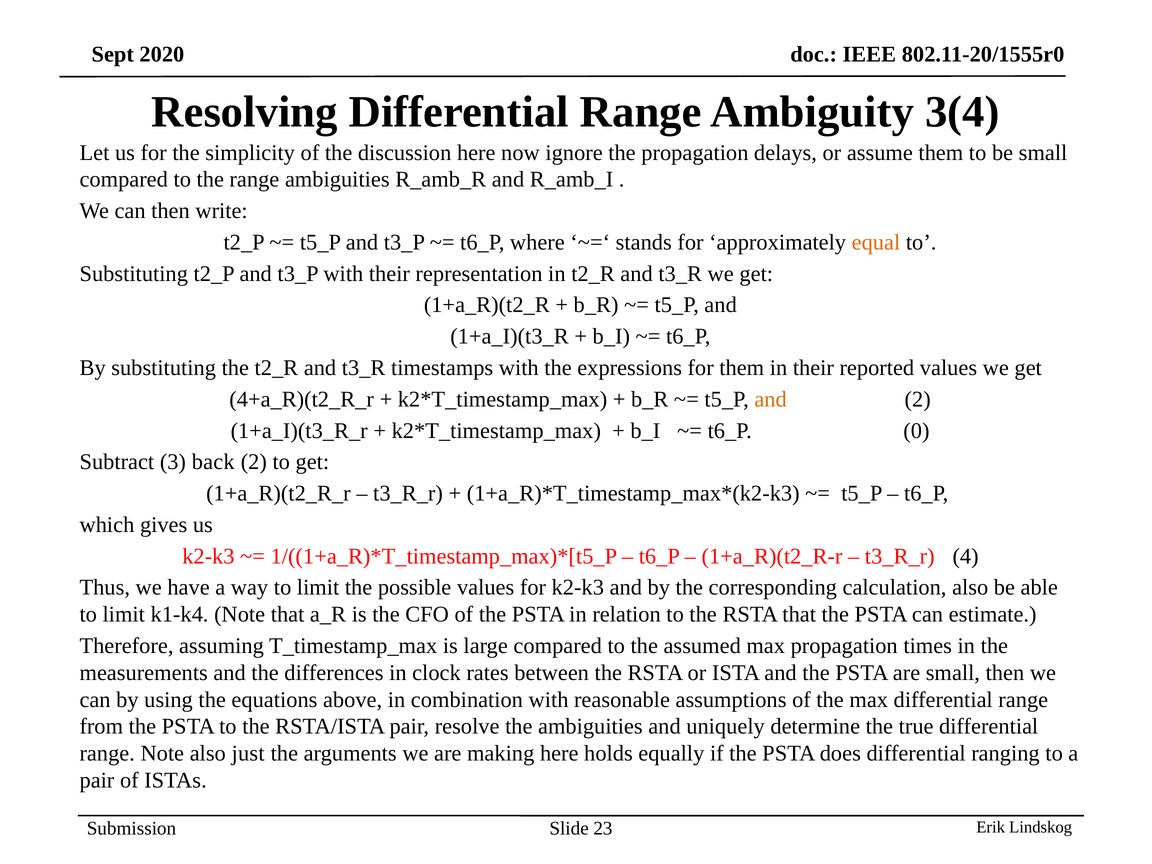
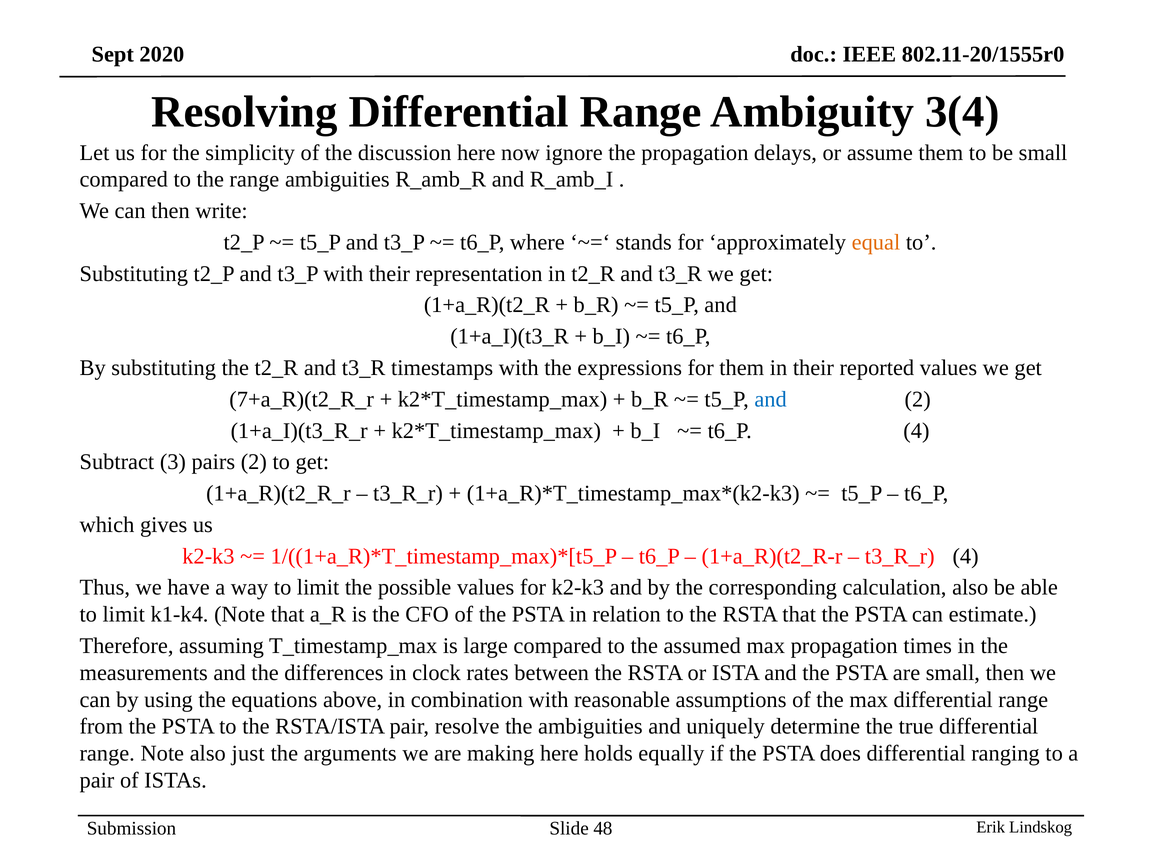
4+a_R)(t2_R_r: 4+a_R)(t2_R_r -> 7+a_R)(t2_R_r (302, 399)
and colour: orange -> blue (771, 399)
t6_P 0: 0 -> 4 (916, 431)
back: back -> pairs (213, 462)
23: 23 -> 48 (603, 829)
